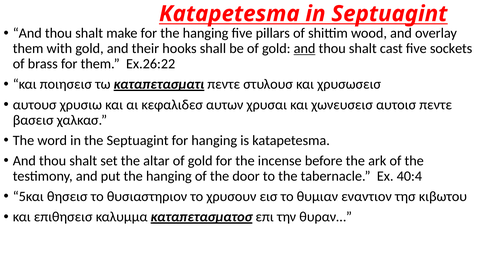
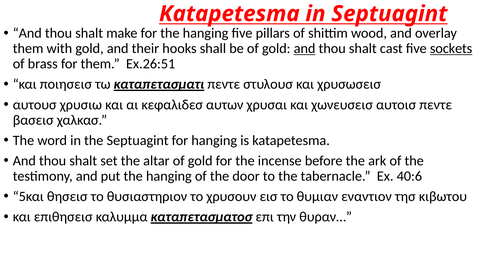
sockets underline: none -> present (451, 49)
Ex.26:22: Ex.26:22 -> Ex.26:51 (151, 64)
40:4: 40:4 -> 40:6 (409, 176)
